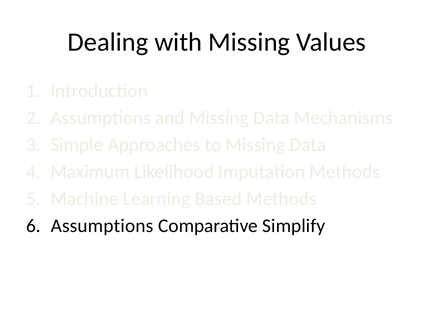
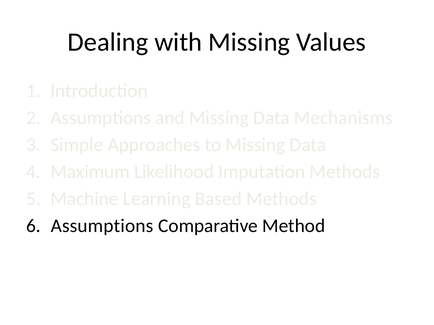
Simplify: Simplify -> Method (294, 226)
